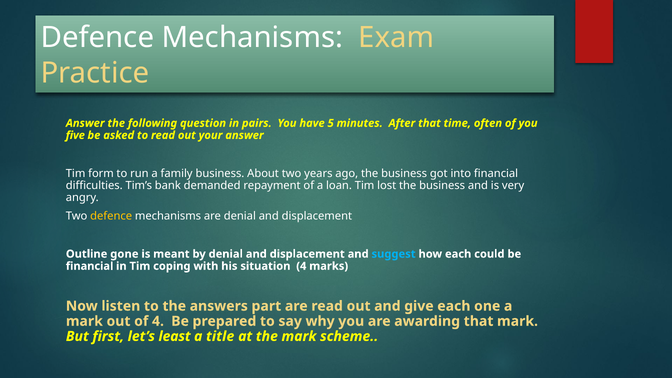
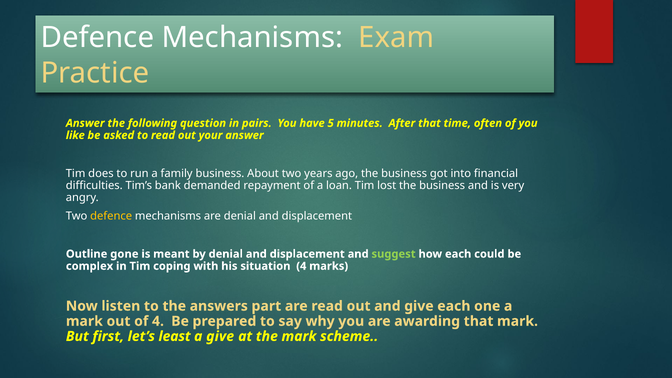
five: five -> like (75, 135)
form: form -> does (101, 173)
suggest colour: light blue -> light green (394, 254)
financial: financial -> complex (90, 266)
a title: title -> give (220, 336)
